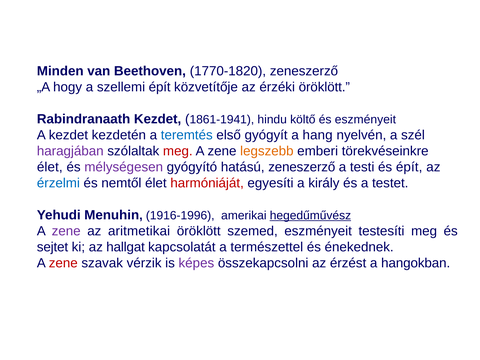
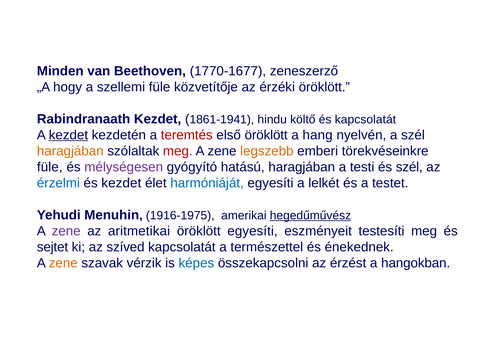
1770-1820: 1770-1820 -> 1770-1677 (228, 71)
szellemi épít: épít -> füle (160, 87)
és eszményeit: eszményeit -> kapcsolatát (365, 119)
kezdet underline: none -> present (68, 135)
teremtés colour: blue -> red (187, 135)
első gyógyít: gyógyít -> öröklött (266, 135)
haragjában colour: purple -> orange (70, 151)
élet: élet -> füle (50, 167)
hatású zeneszerző: zeneszerző -> haragjában (302, 167)
és épít: épít -> szél (409, 167)
és nemtől: nemtől -> kezdet (121, 183)
harmóniáját colour: red -> blue (207, 183)
király: király -> lelkét (324, 183)
1916-1996: 1916-1996 -> 1916-1975 (180, 215)
öröklött szemed: szemed -> egyesíti (252, 231)
hallgat: hallgat -> szíved (126, 247)
zene colour: red -> orange (63, 263)
képes colour: purple -> blue (196, 263)
